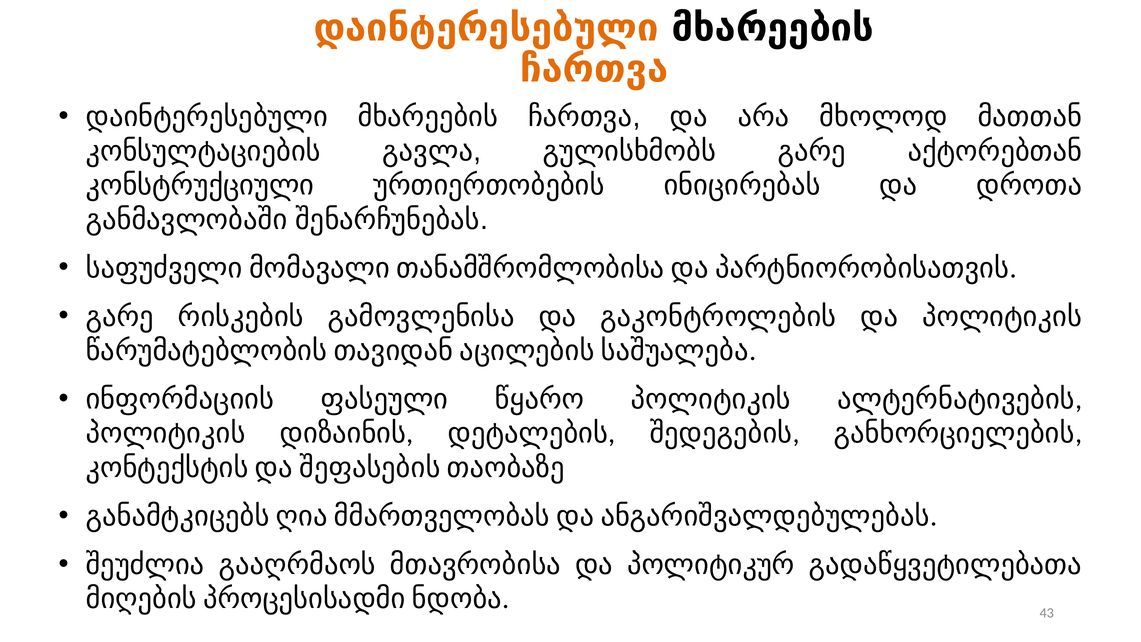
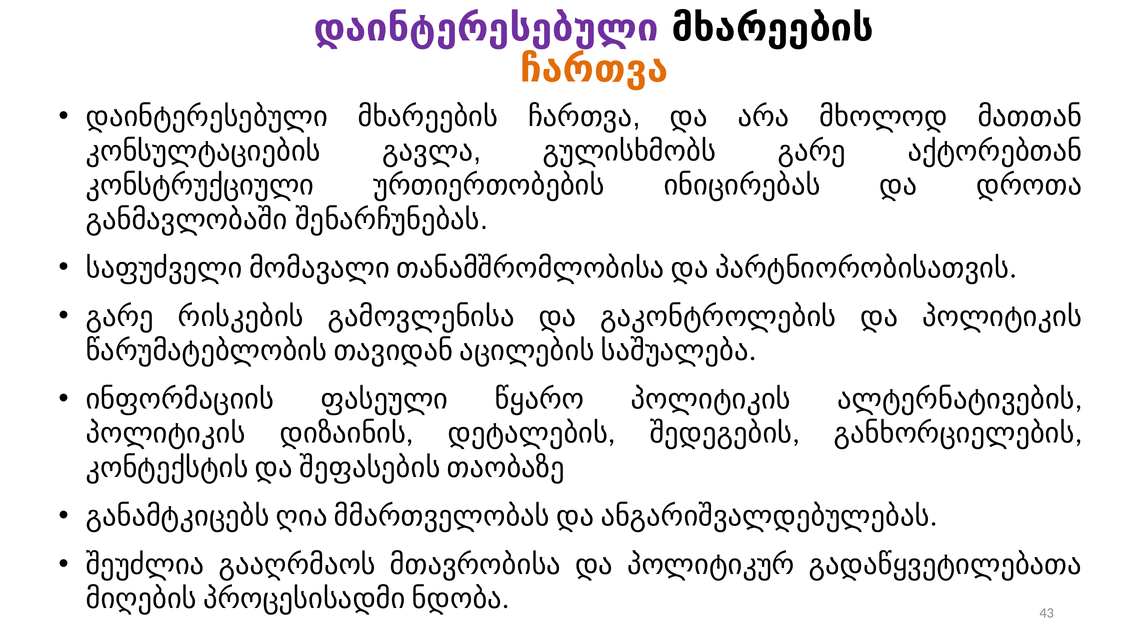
დაინტერესებული colour: orange -> purple (486, 28)
